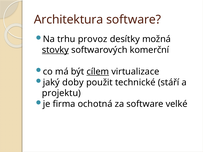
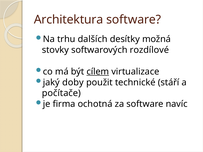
provoz: provoz -> dalších (93, 39)
stovky underline: present -> none (55, 50)
komerční: komerční -> rozdílové (149, 50)
projektu: projektu -> počítače (61, 93)
velké: velké -> navíc (177, 104)
